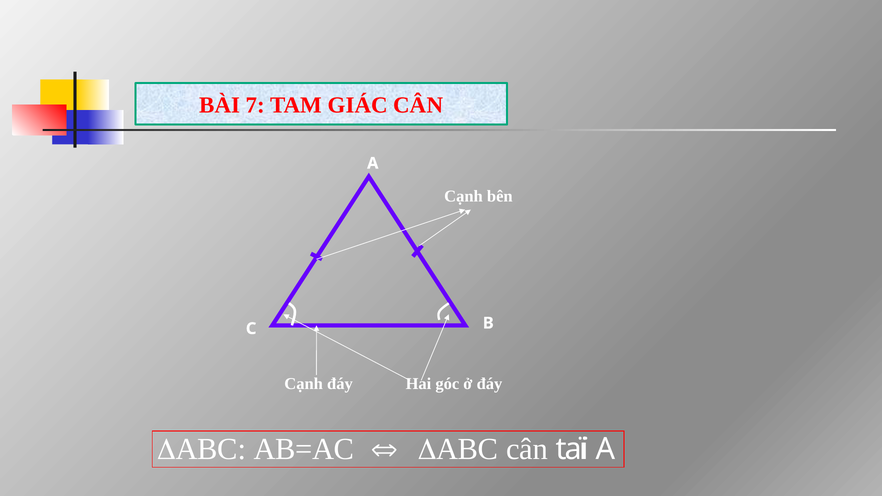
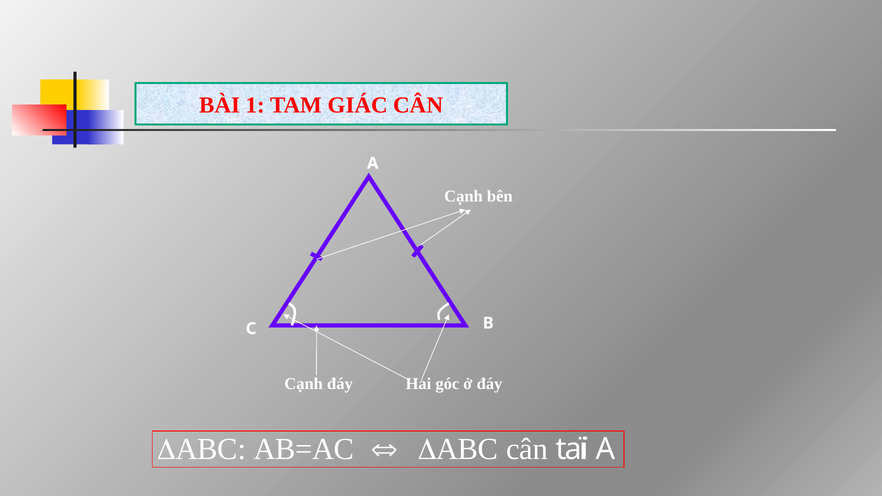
7: 7 -> 1 (255, 105)
